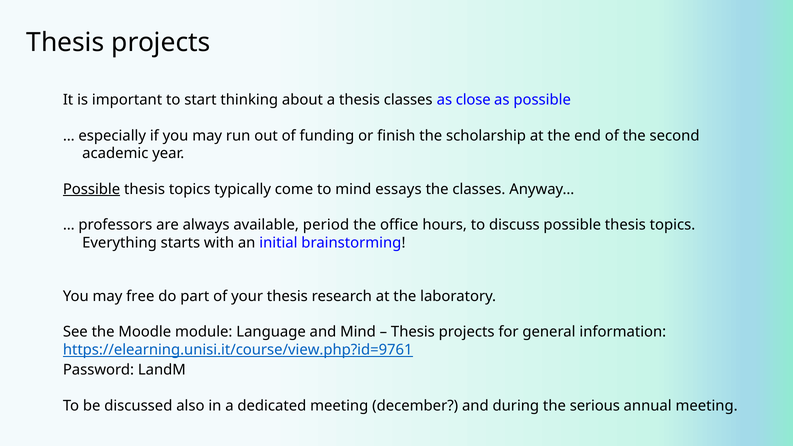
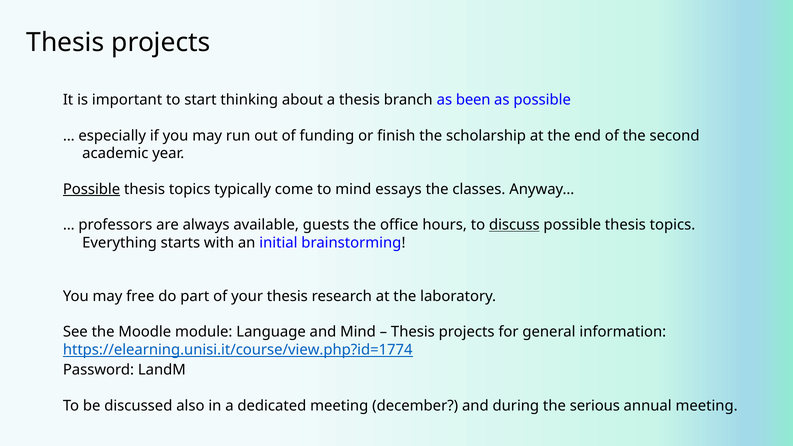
thesis classes: classes -> branch (408, 100)
close: close -> been (473, 100)
period: period -> guests (326, 225)
discuss underline: none -> present (514, 225)
https://elearning.unisi.it/course/view.php?id=9761: https://elearning.unisi.it/course/view.php?id=9761 -> https://elearning.unisi.it/course/view.php?id=1774 (238, 350)
